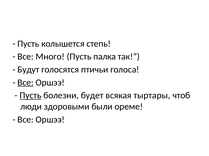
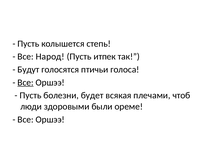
Много: Много -> Народ (50, 57)
палка: палка -> итпек (105, 57)
Пусть underline: present -> none (30, 96)
тыртары: тыртары -> плечами (152, 96)
